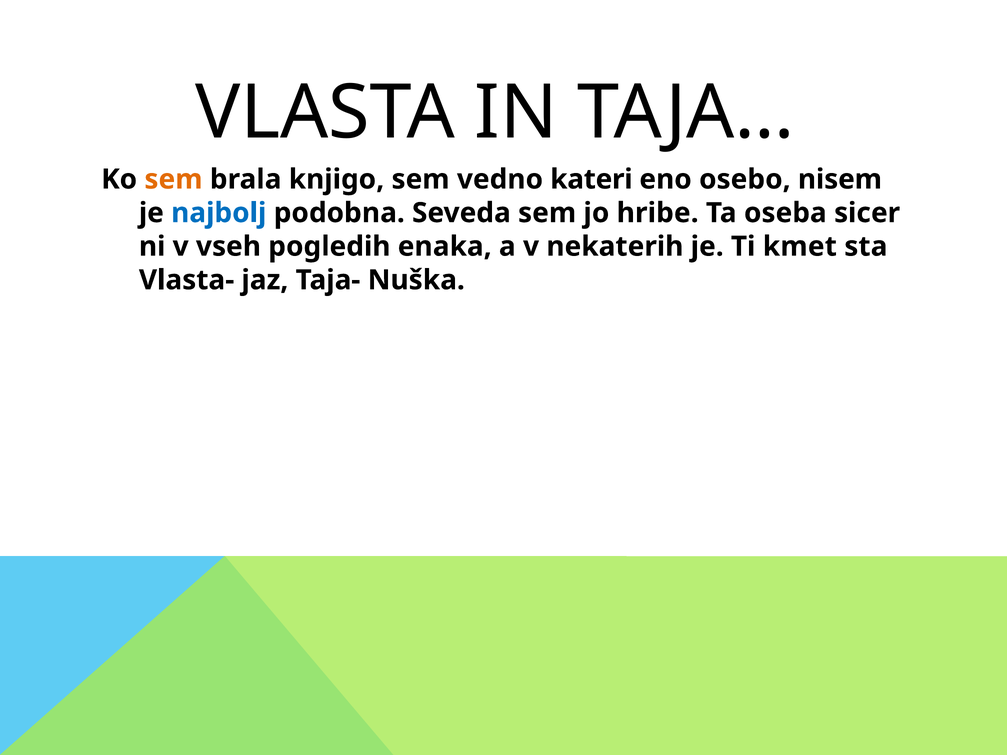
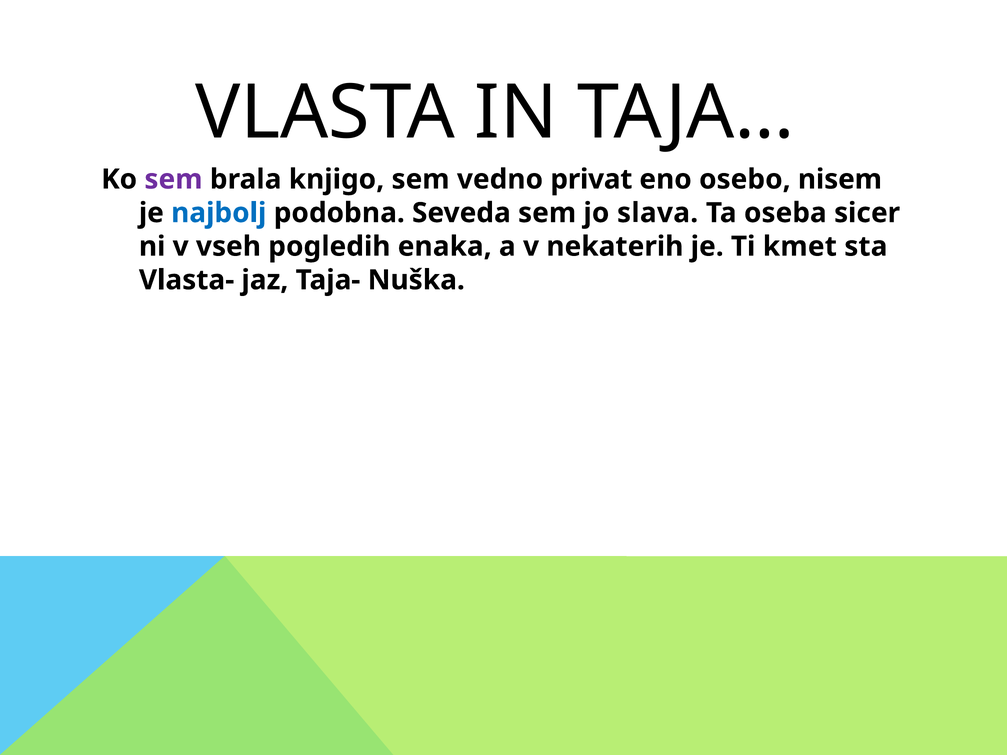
sem colour: orange -> purple (173, 179)
kateri: kateri -> privat (591, 179)
hribe: hribe -> slava (658, 213)
